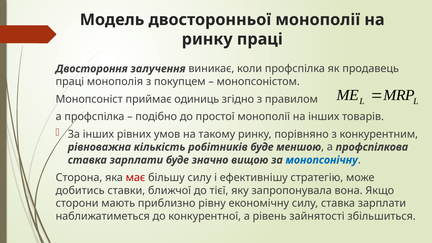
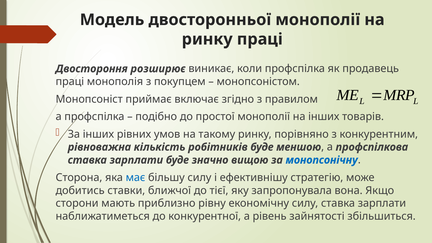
залучення: залучення -> розширює (158, 69)
одиниць: одиниць -> включає (197, 99)
має colour: red -> blue (135, 177)
